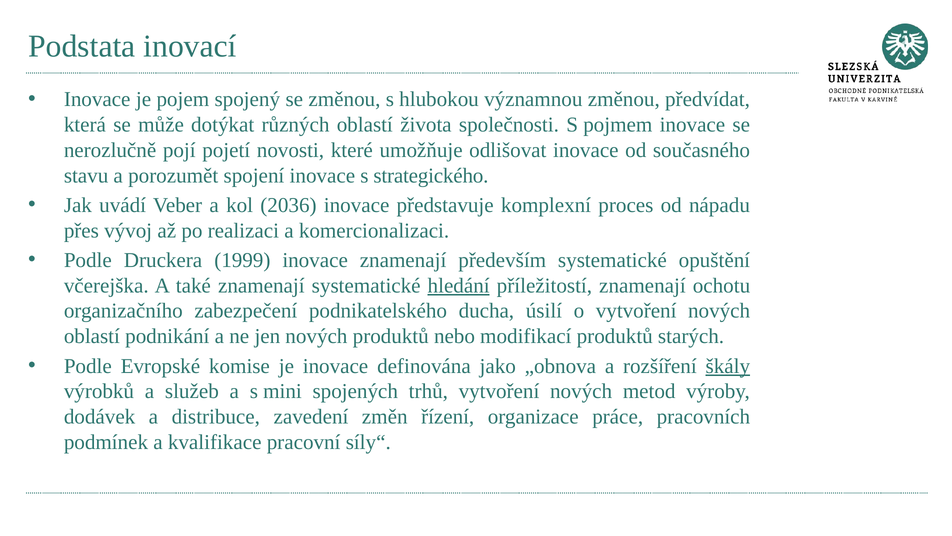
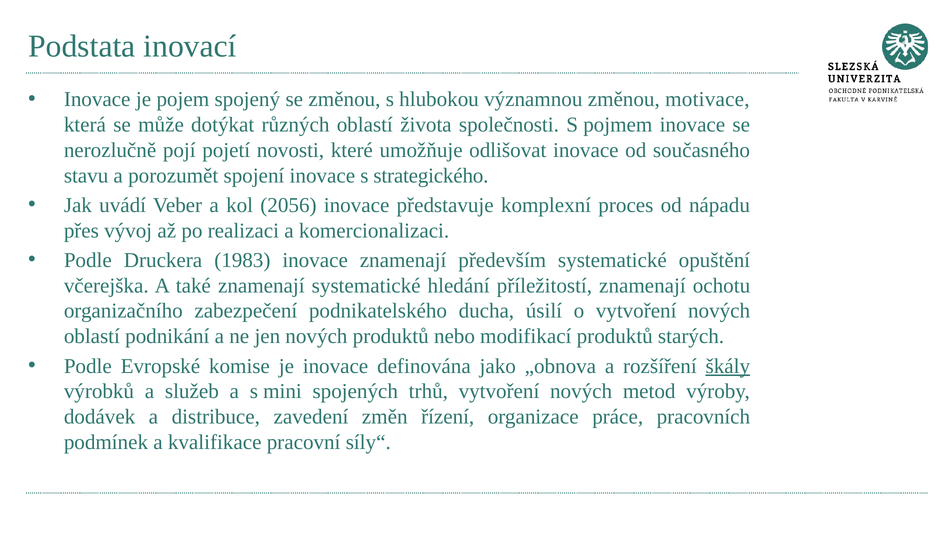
předvídat: předvídat -> motivace (707, 99)
2036: 2036 -> 2056 (288, 205)
1999: 1999 -> 1983 (242, 260)
hledání underline: present -> none (459, 285)
